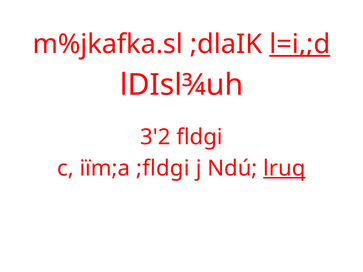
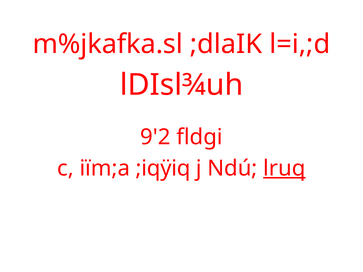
l=i,;d underline: present -> none (300, 44)
3'2: 3'2 -> 9'2 (155, 137)
;fldgi: ;fldgi -> ;iqÿiq (163, 168)
